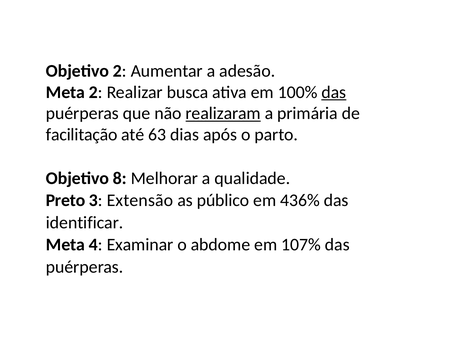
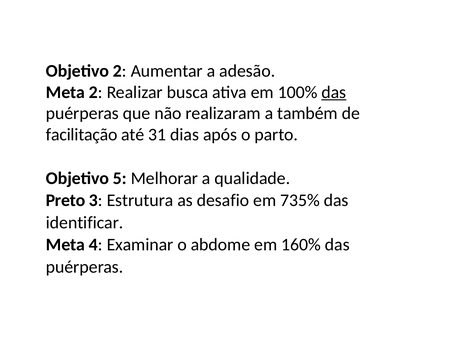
realizaram underline: present -> none (223, 114)
primária: primária -> também (308, 114)
63: 63 -> 31 (157, 135)
8: 8 -> 5 (120, 179)
Extensão: Extensão -> Estrutura (140, 201)
público: público -> desafio (223, 201)
436%: 436% -> 735% (300, 201)
107%: 107% -> 160% (301, 245)
